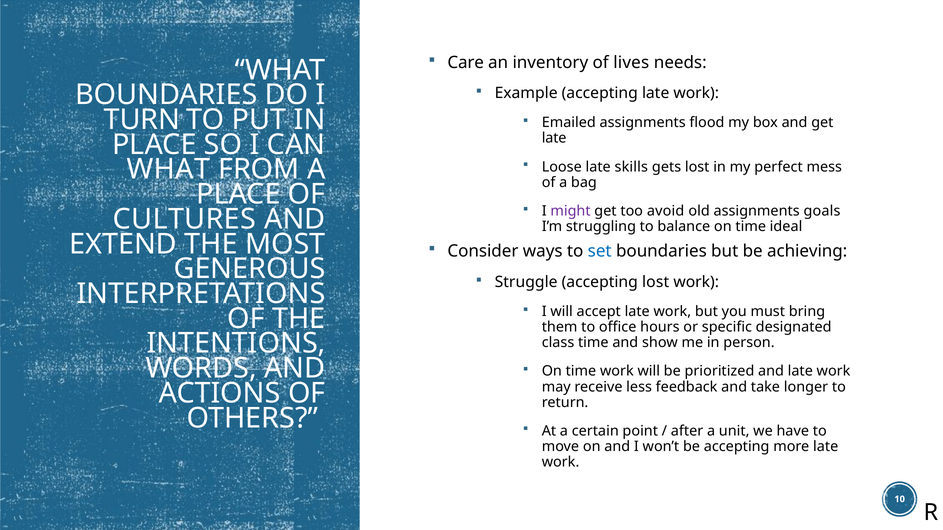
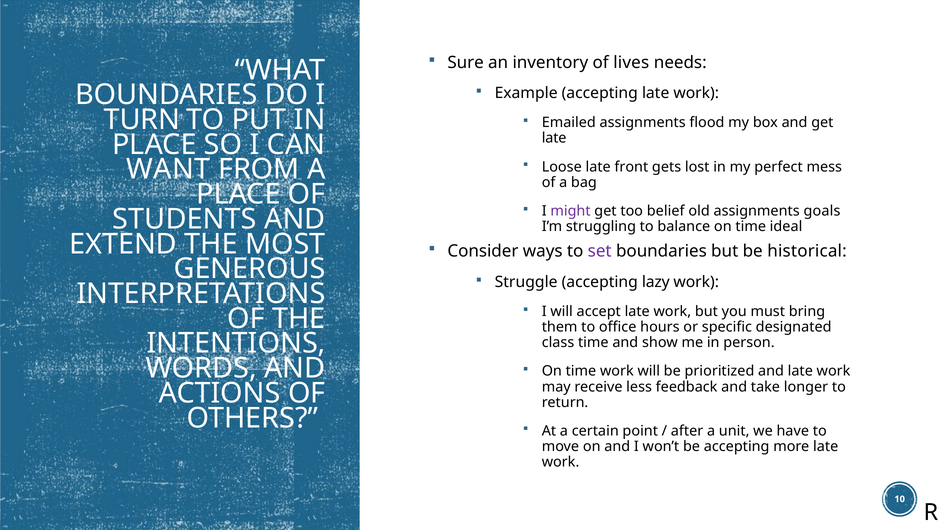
Care: Care -> Sure (466, 63)
skills: skills -> front (631, 167)
WHAT: WHAT -> WANT (168, 170)
avoid: avoid -> belief (666, 211)
CULTURES: CULTURES -> STUDENTS (185, 219)
set colour: blue -> purple (600, 252)
achieving: achieving -> historical (807, 252)
accepting lost: lost -> lazy (656, 282)
